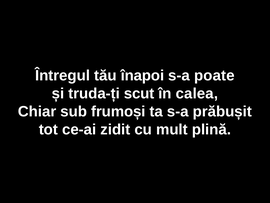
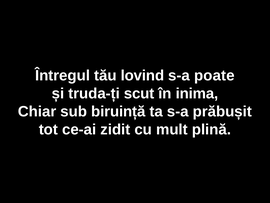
înapoi: înapoi -> lovind (142, 75)
calea: calea -> inima (197, 93)
frumoși: frumoși -> biruință (118, 111)
